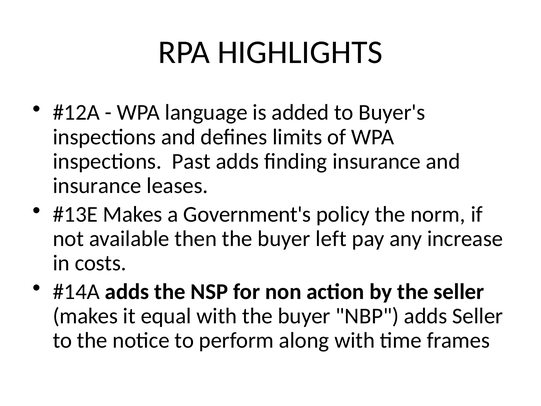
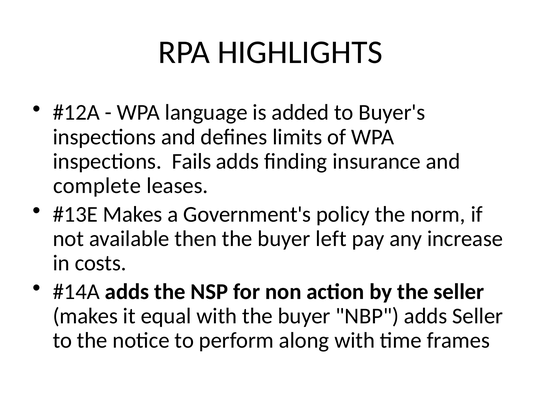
Past: Past -> Fails (191, 161)
insurance: insurance -> complete (97, 186)
